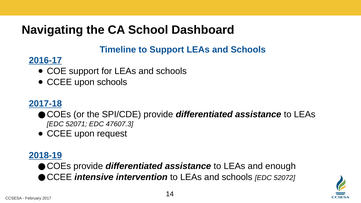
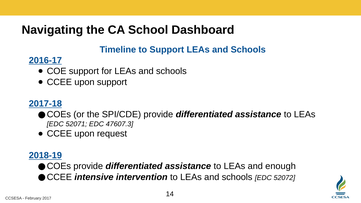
upon schools: schools -> support (112, 82)
